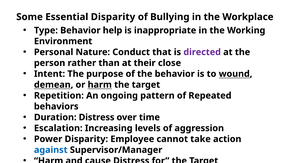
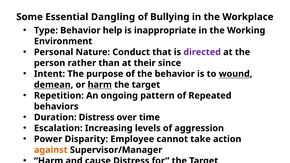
Essential Disparity: Disparity -> Dangling (113, 17)
close: close -> since (170, 63)
against colour: blue -> orange (51, 150)
